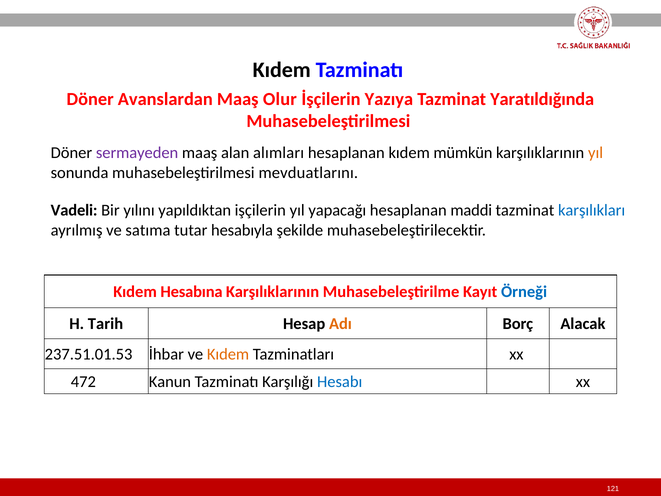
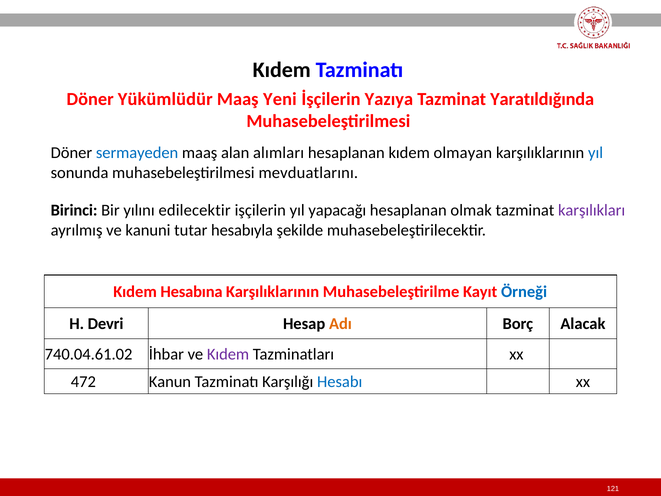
Avanslardan: Avanslardan -> Yükümlüdür (165, 99)
Olur: Olur -> Yeni (280, 99)
sermayeden colour: purple -> blue (137, 153)
mümkün: mümkün -> olmayan (463, 153)
yıl colour: orange -> blue (596, 153)
Vadeli: Vadeli -> Birinci (74, 210)
yapıldıktan: yapıldıktan -> edilecektir (195, 210)
maddi: maddi -> olmak (471, 210)
karşılıkları colour: blue -> purple (592, 210)
satıma: satıma -> kanuni (148, 230)
Tarih: Tarih -> Devri (106, 324)
237.51.01.53: 237.51.01.53 -> 740.04.61.02 (89, 354)
Kıdem colour: orange -> purple (228, 354)
